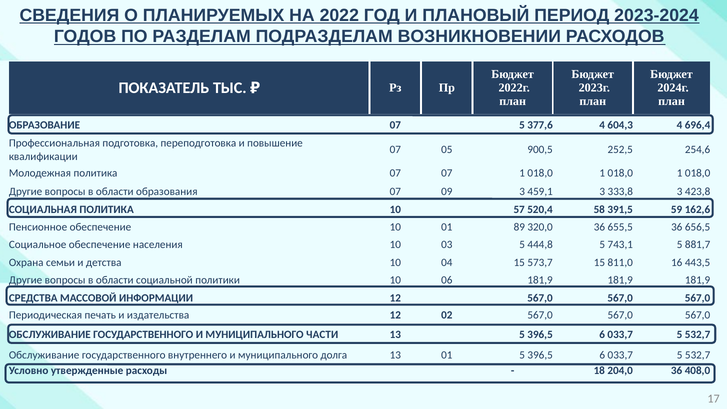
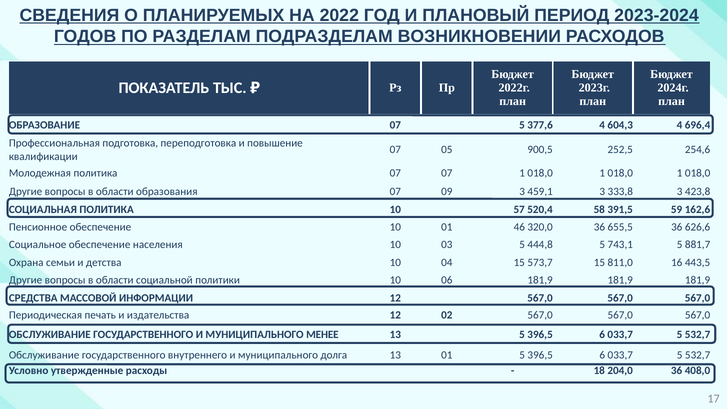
89: 89 -> 46 (519, 227)
656,5: 656,5 -> 626,6 (698, 227)
ЧАСТИ: ЧАСТИ -> МЕНЕЕ (322, 335)
